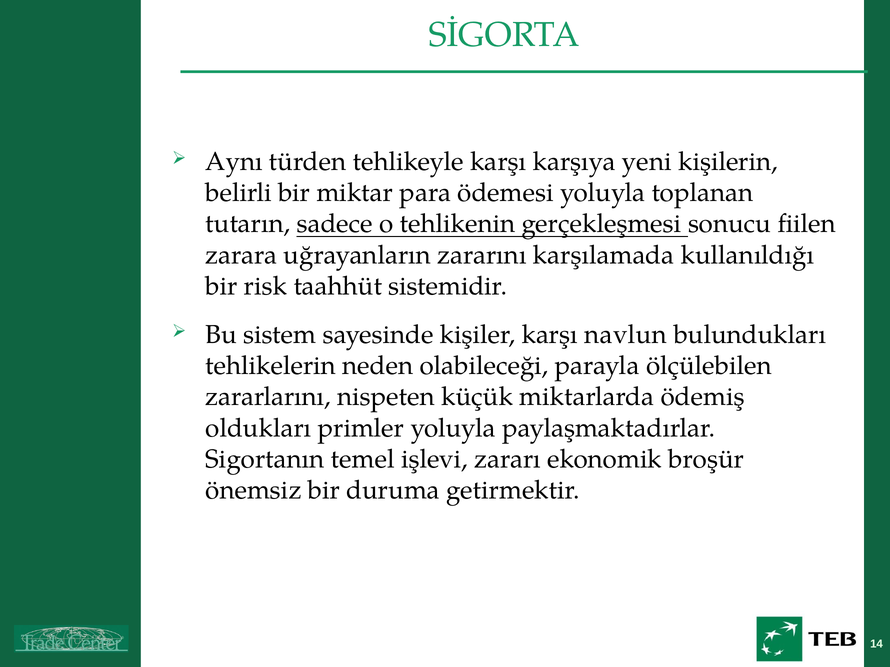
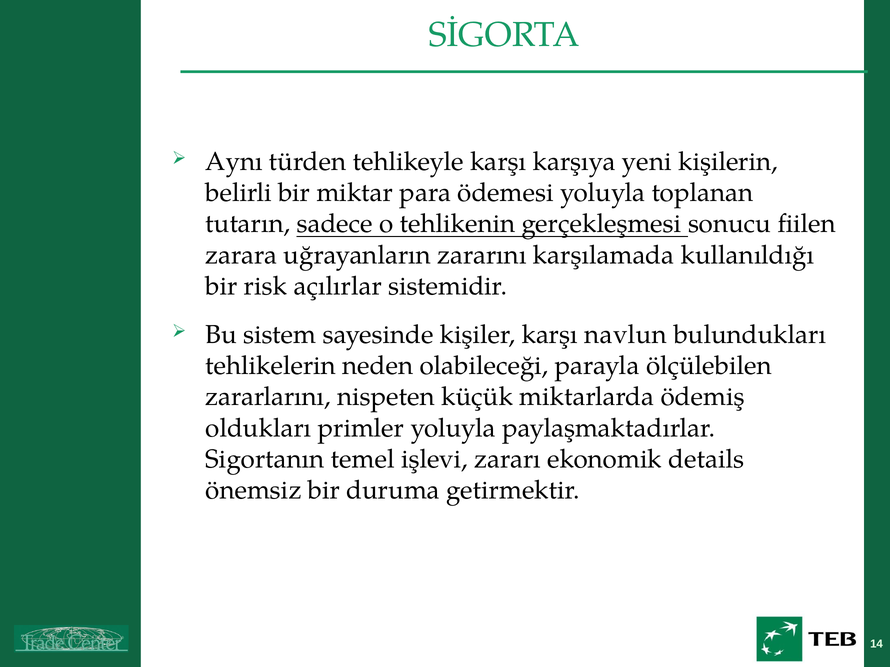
taahhüt: taahhüt -> açılırlar (338, 286)
broşür: broşür -> details (706, 459)
